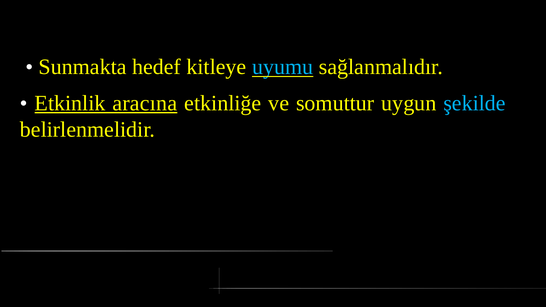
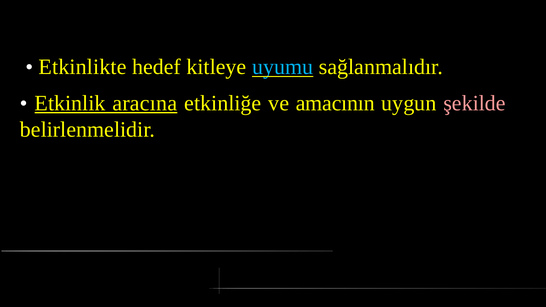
Sunmakta: Sunmakta -> Etkinlikte (83, 67)
somuttur: somuttur -> amacının (335, 103)
şekilde colour: light blue -> pink (475, 103)
